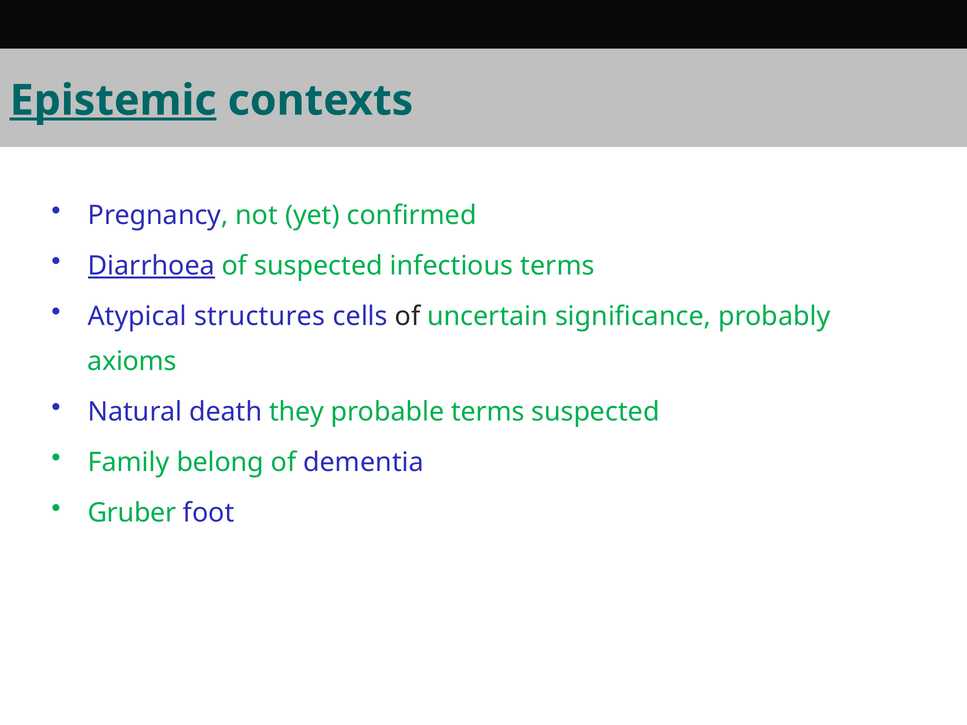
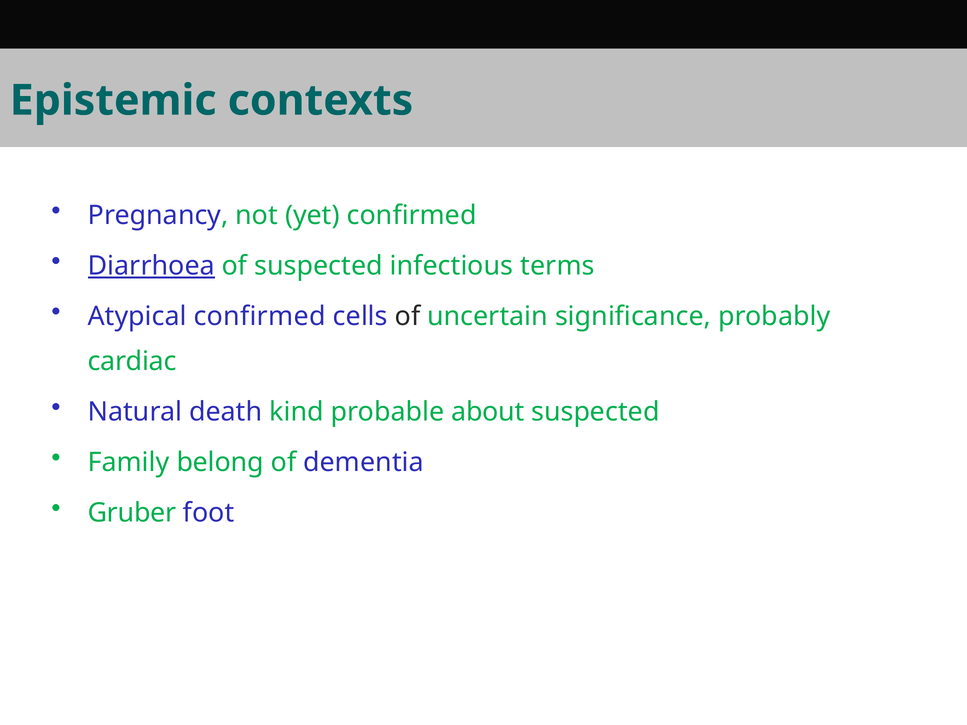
Epistemic underline: present -> none (113, 101)
Atypical structures: structures -> confirmed (260, 316)
axioms: axioms -> cardiac (132, 362)
they: they -> kind (297, 412)
probable terms: terms -> about (488, 412)
